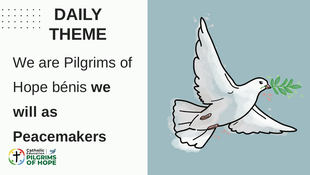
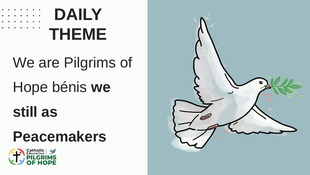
will: will -> still (25, 112)
